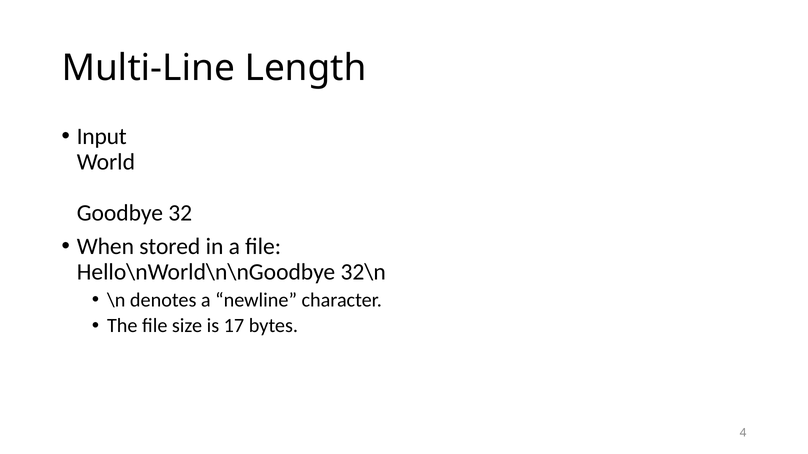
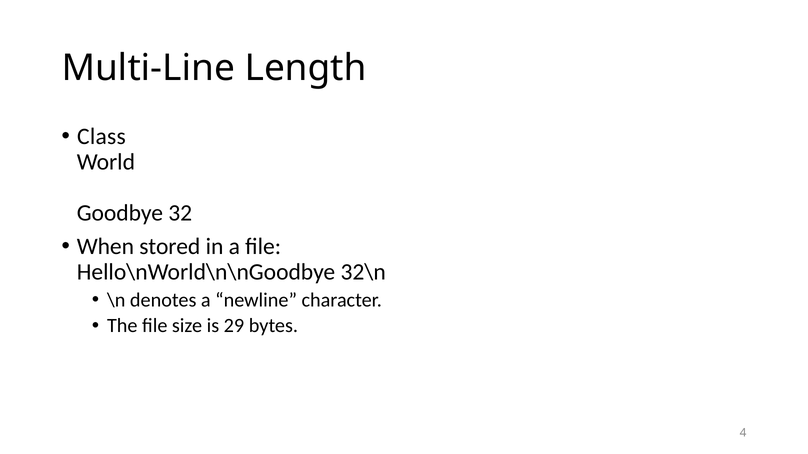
Input: Input -> Class (101, 137)
17: 17 -> 29 (234, 326)
